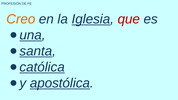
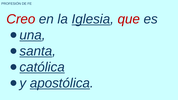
Creo colour: orange -> red (21, 19)
